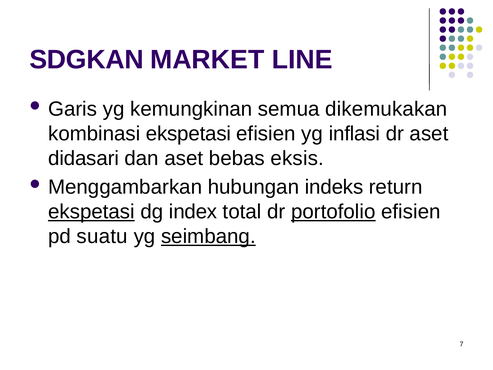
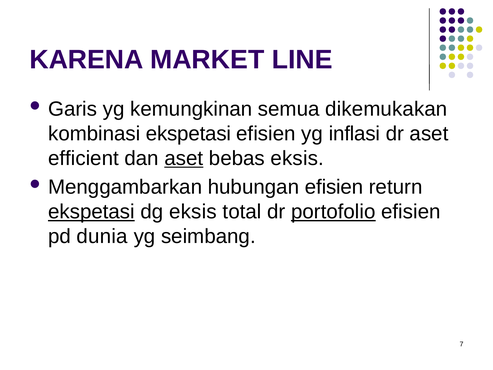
SDGKAN: SDGKAN -> KARENA (86, 60)
didasari: didasari -> efficient (83, 158)
aset underline: none -> present (184, 158)
hubungan indeks: indeks -> efisien (334, 187)
dg index: index -> eksis (193, 212)
suatu: suatu -> dunia (102, 236)
seimbang underline: present -> none (208, 236)
